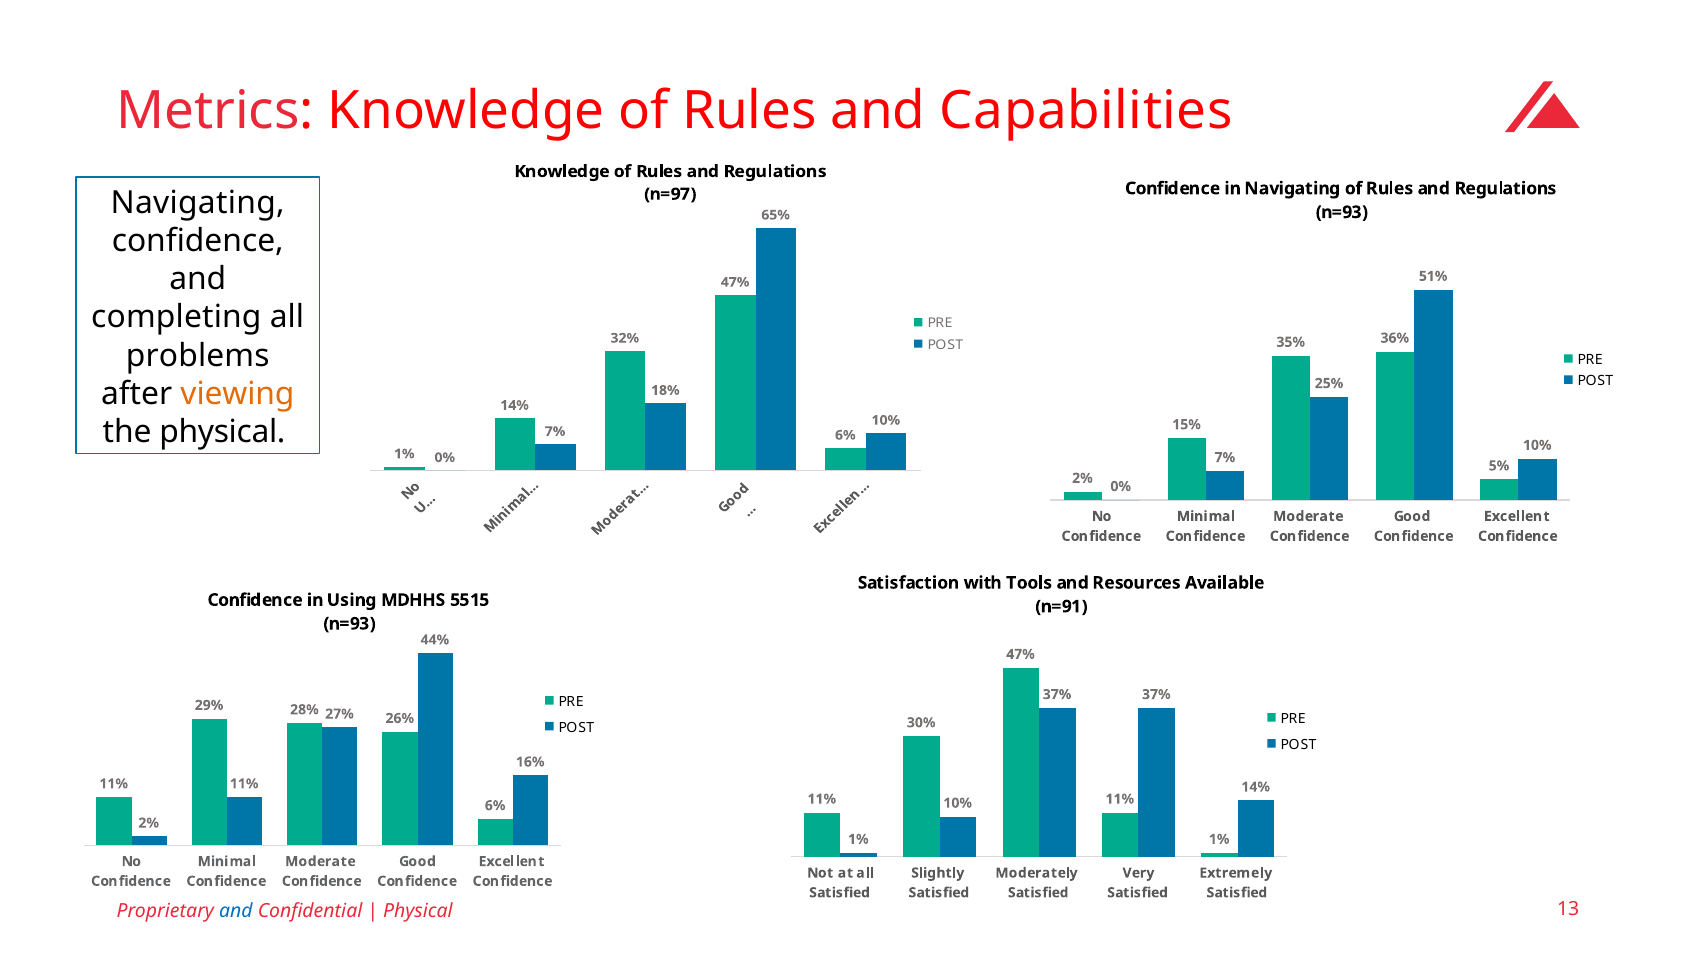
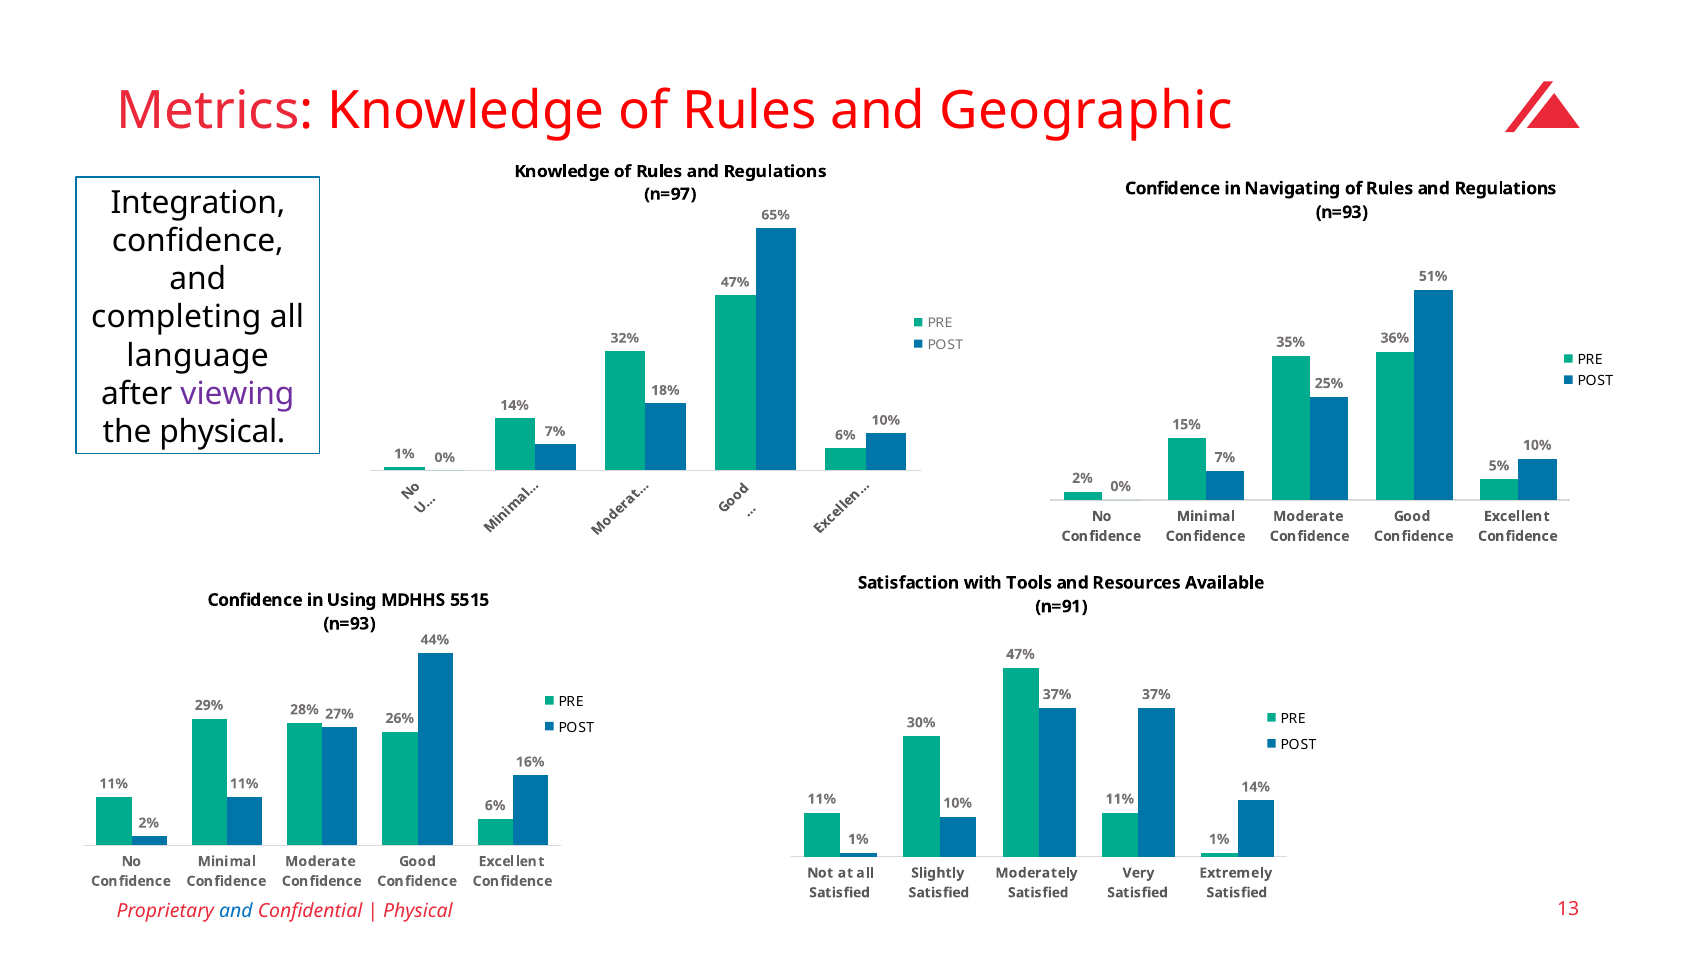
Capabilities: Capabilities -> Geographic (1086, 111)
Navigating: Navigating -> Integration (198, 203)
problems: problems -> language (198, 356)
viewing colour: orange -> purple (238, 394)
